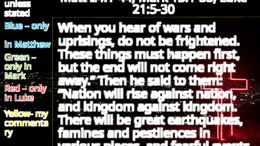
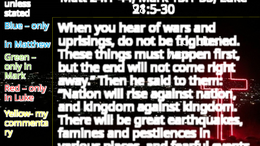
71:5-30: 71:5-30 -> 98:5-30 (153, 9)
tribulation: tribulation -> conclusion (208, 41)
